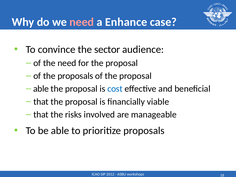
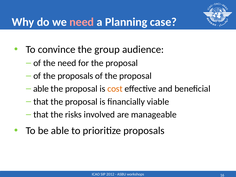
Enhance: Enhance -> Planning (126, 22)
sector: sector -> group (107, 50)
cost colour: blue -> orange (115, 89)
